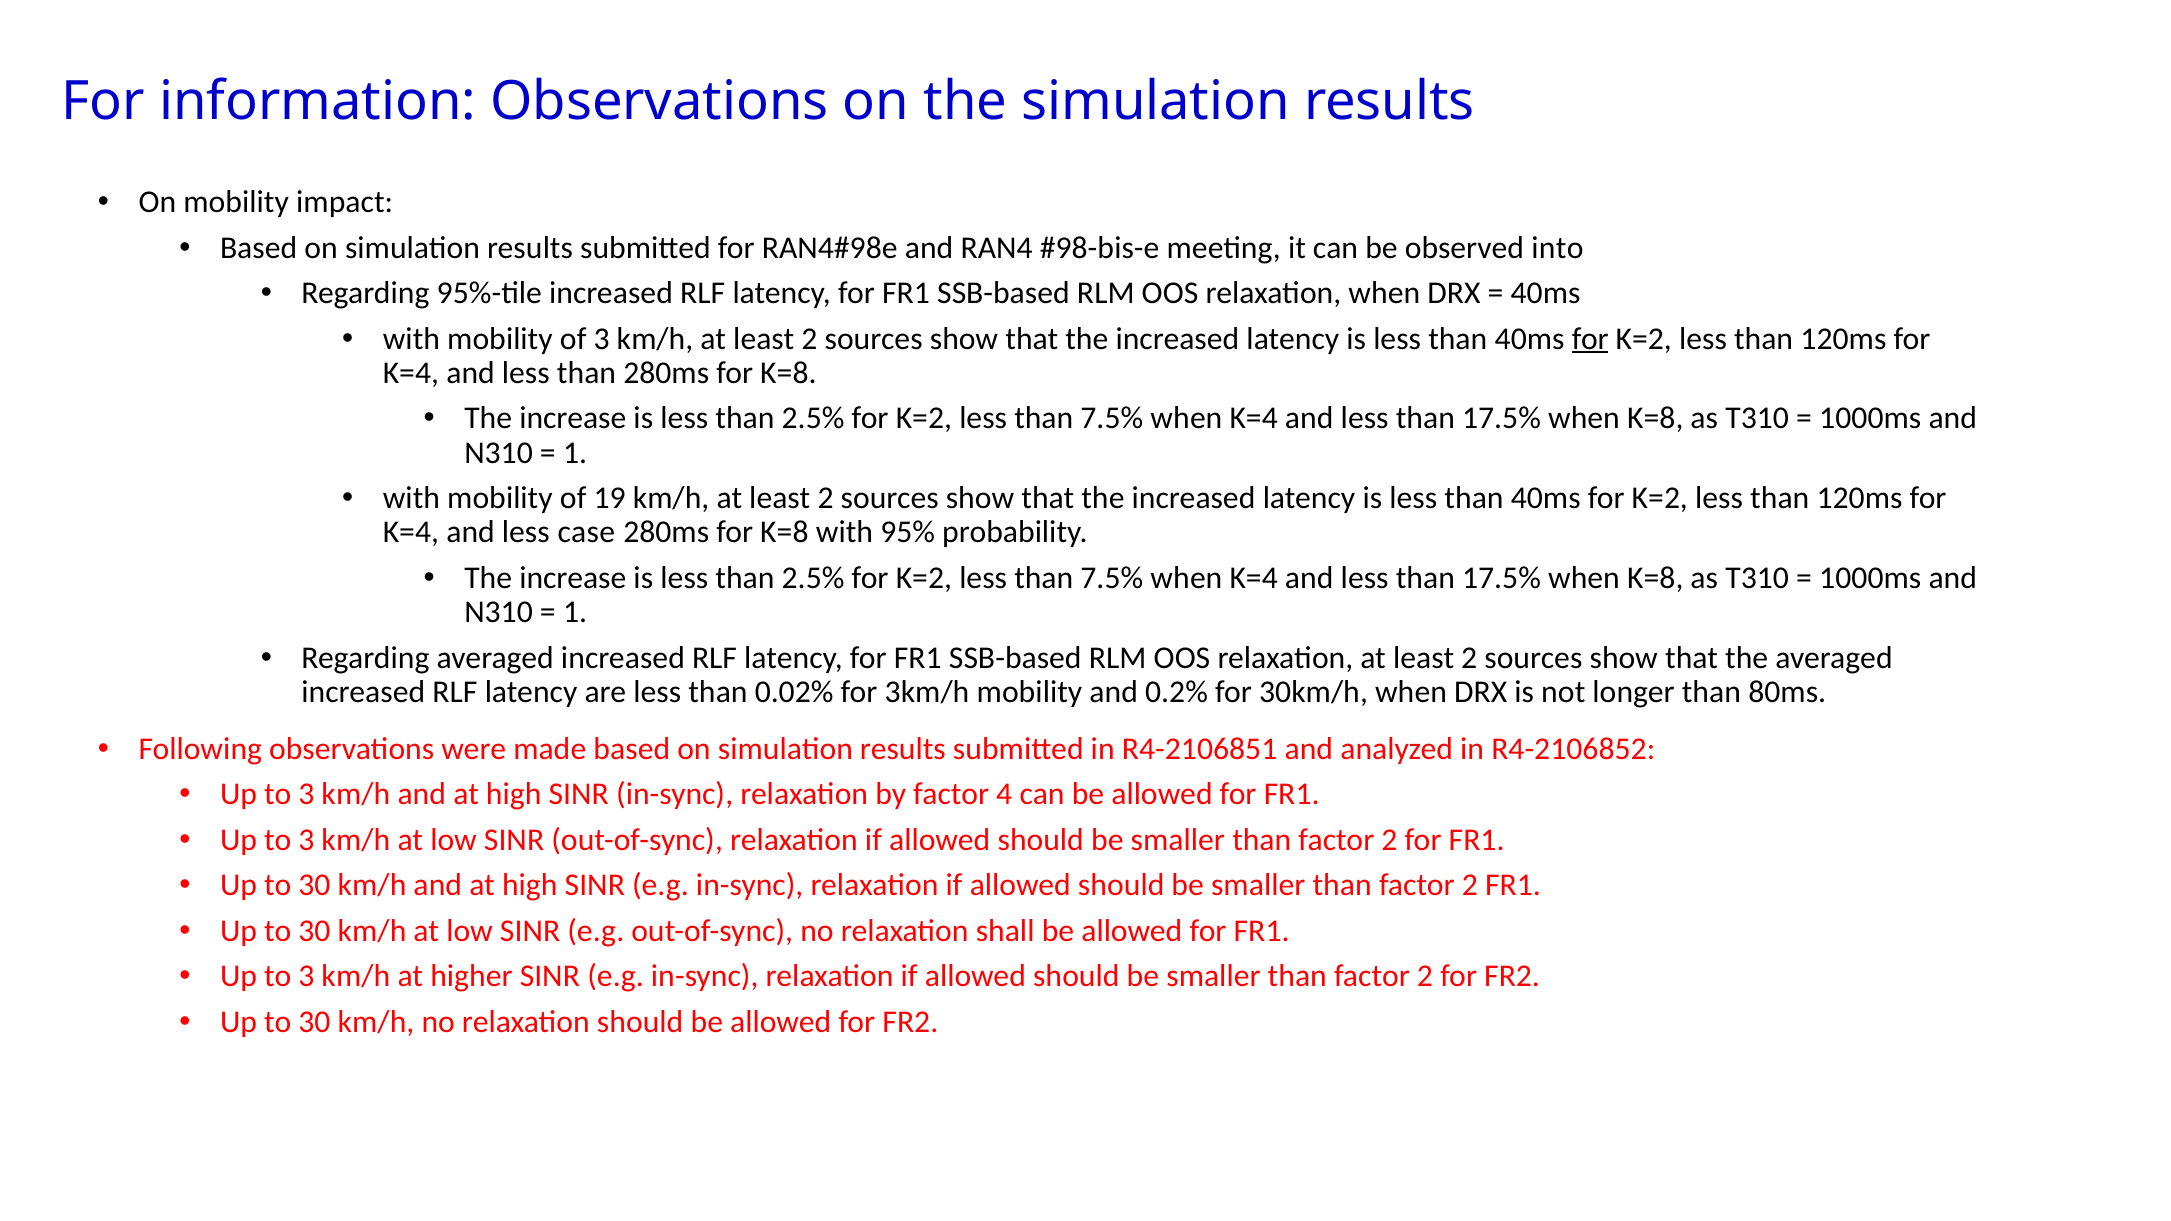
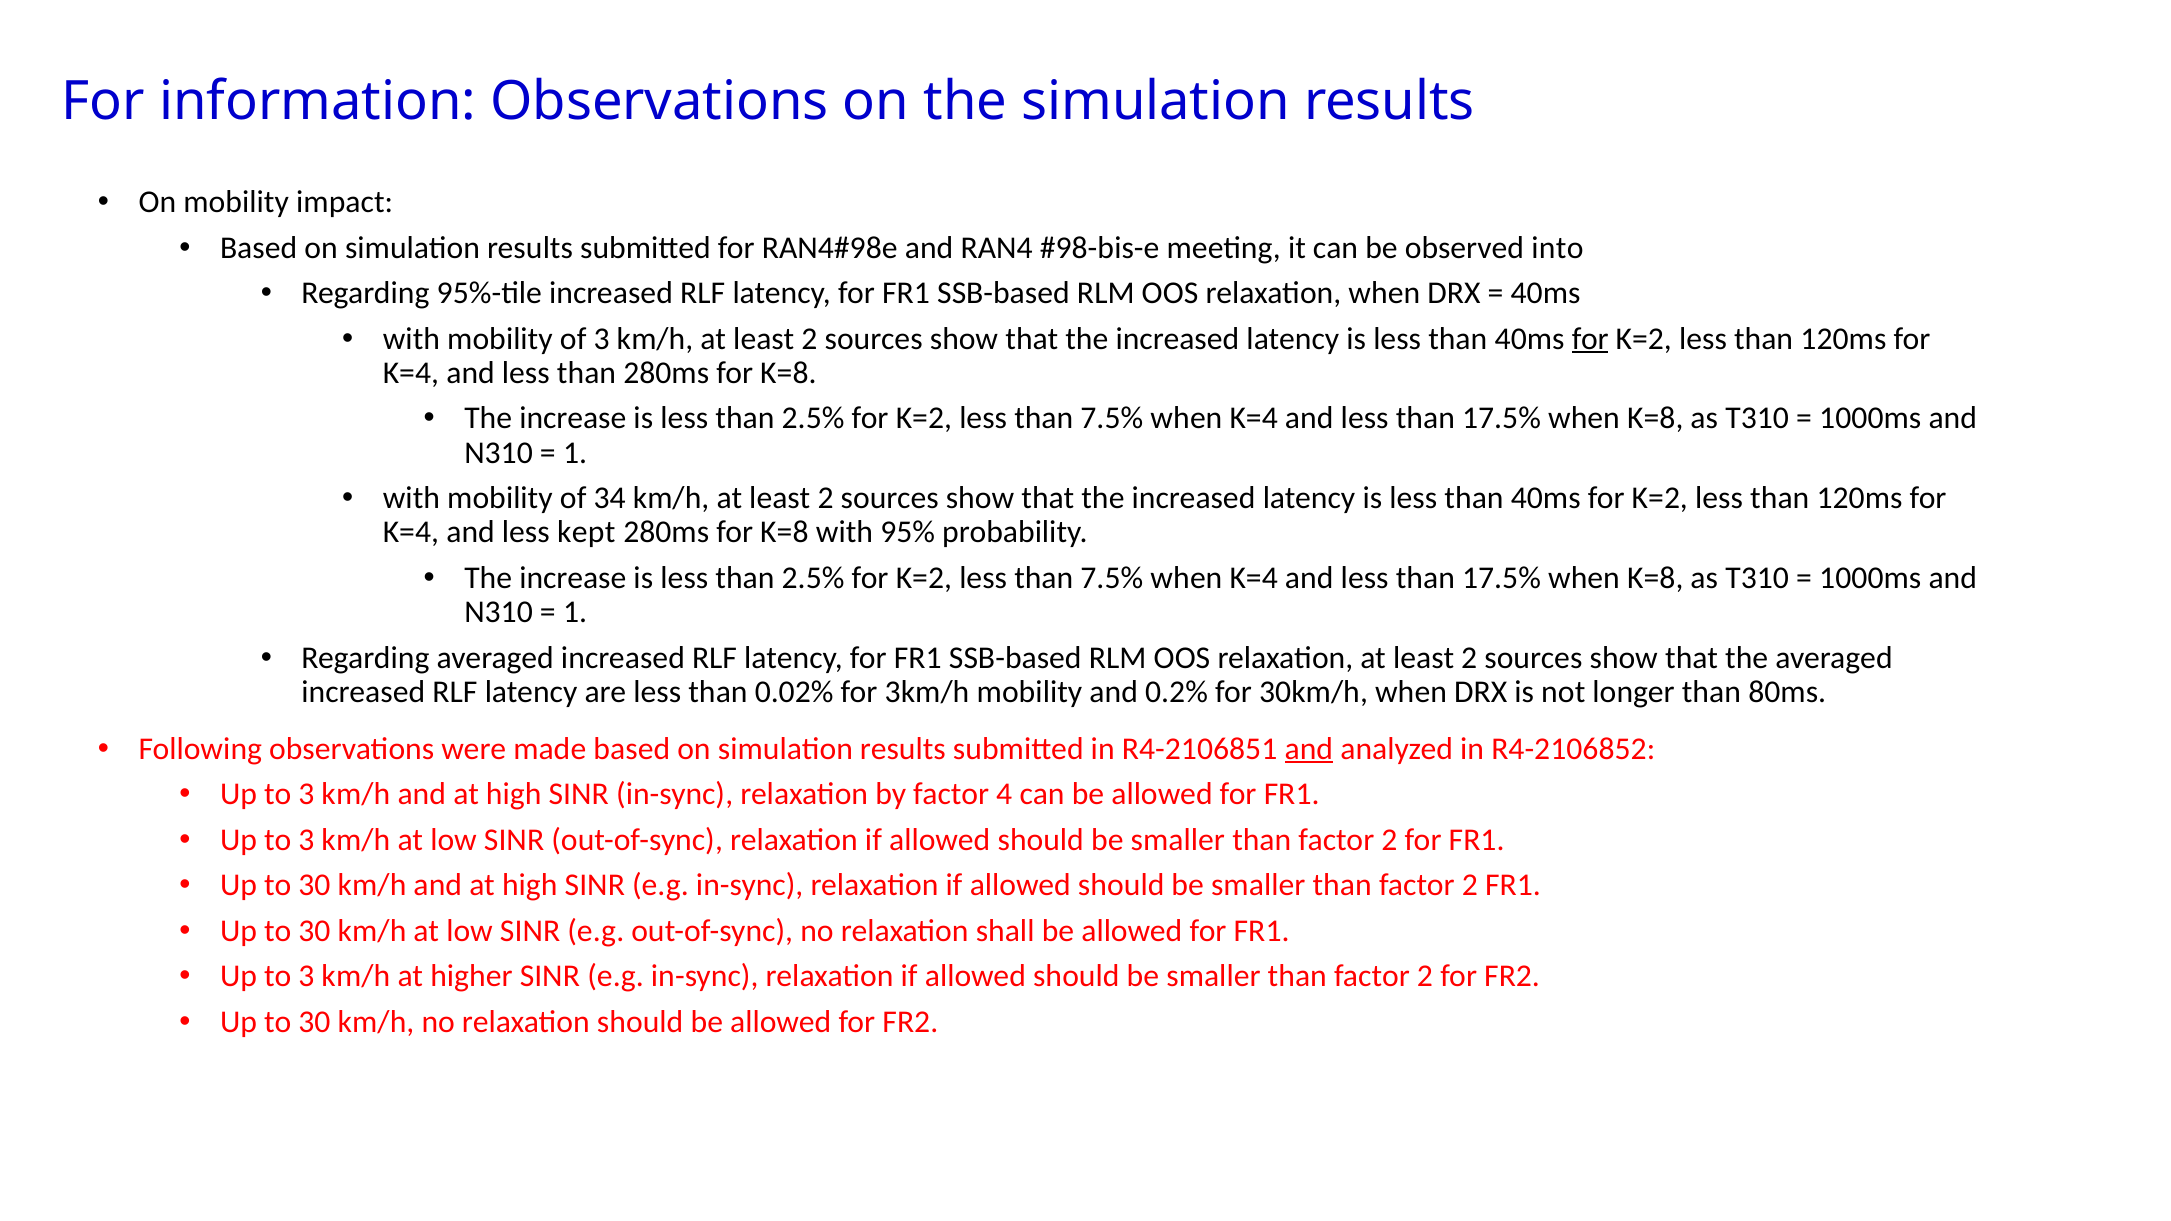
19: 19 -> 34 (610, 498)
case: case -> kept (586, 533)
and underline: none -> present (1309, 749)
